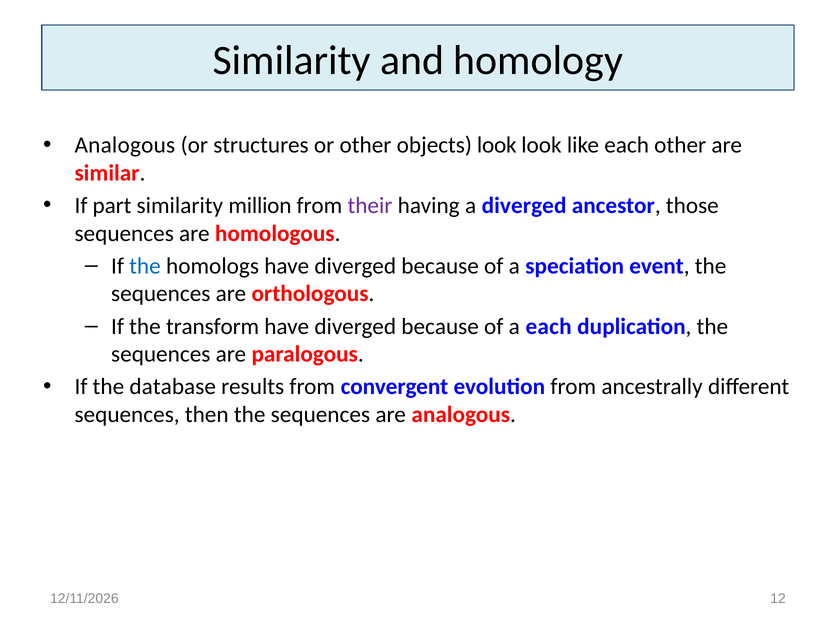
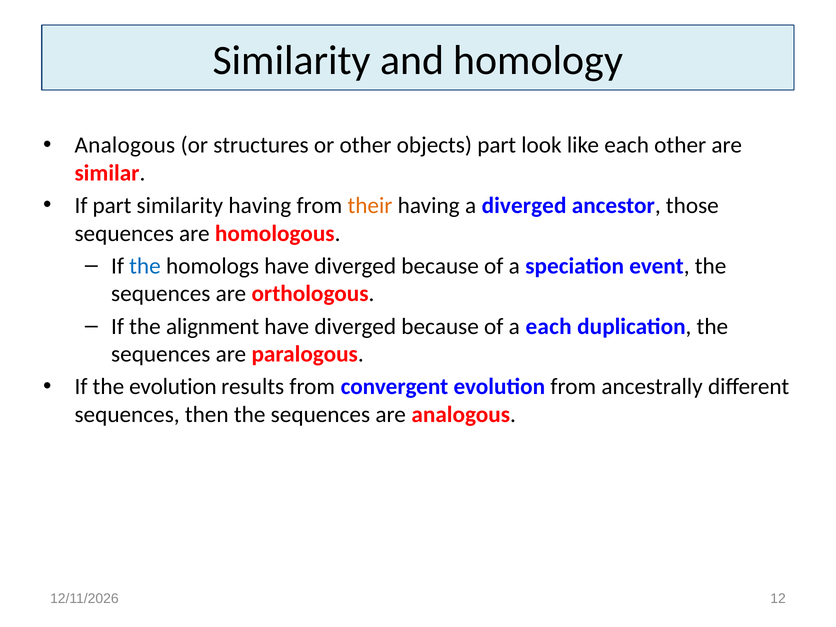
objects look: look -> part (497, 145)
similarity million: million -> having (260, 206)
their colour: purple -> orange (370, 206)
transform: transform -> alignment (213, 326)
the database: database -> evolution (173, 387)
